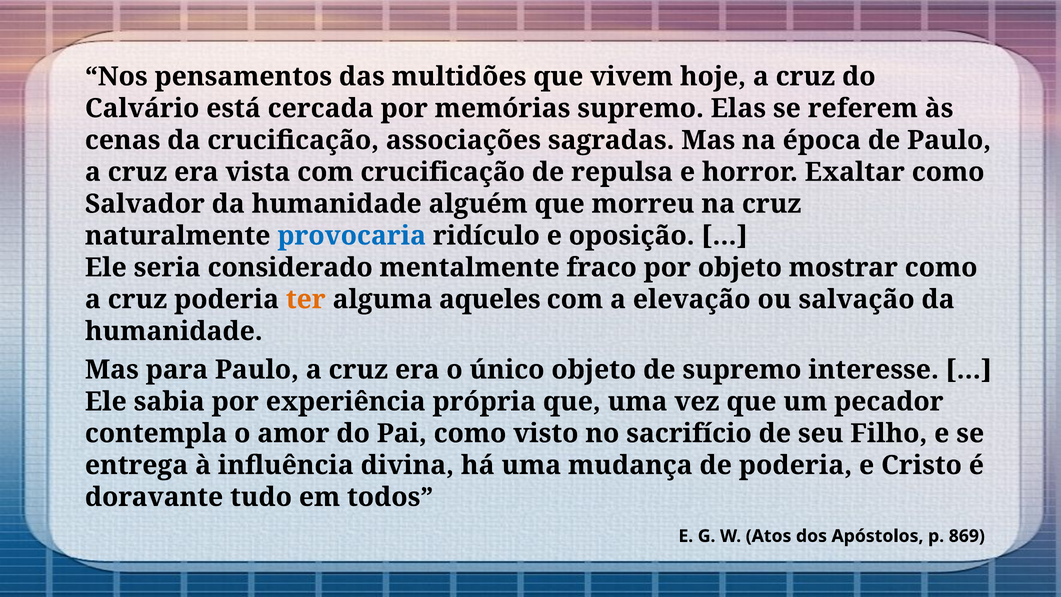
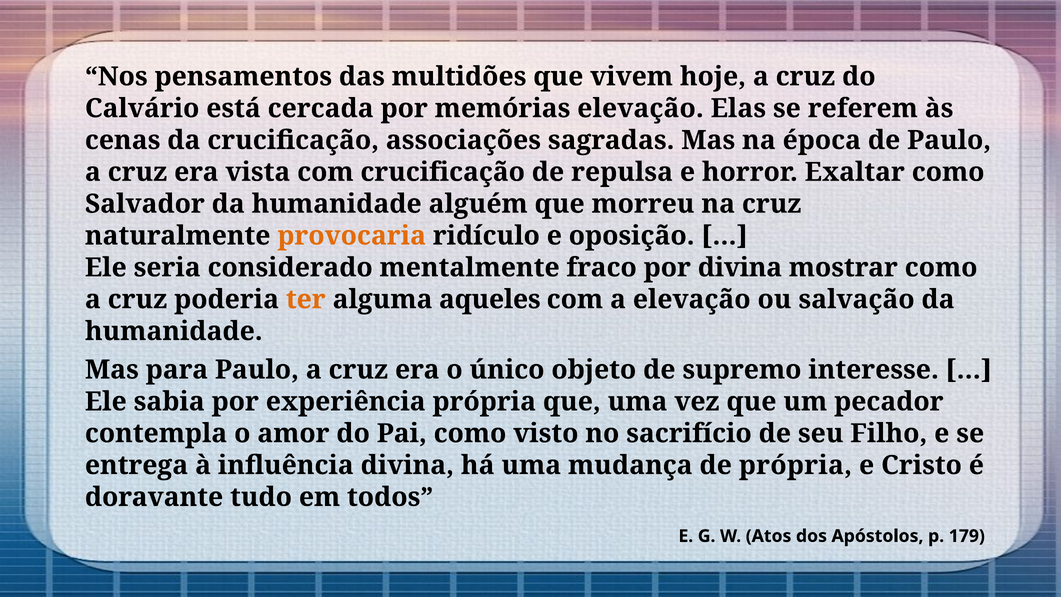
memórias supremo: supremo -> elevação (640, 108)
provocaria colour: blue -> orange (352, 236)
por objeto: objeto -> divina (740, 268)
de poderia: poderia -> própria (795, 465)
869: 869 -> 179 (967, 536)
